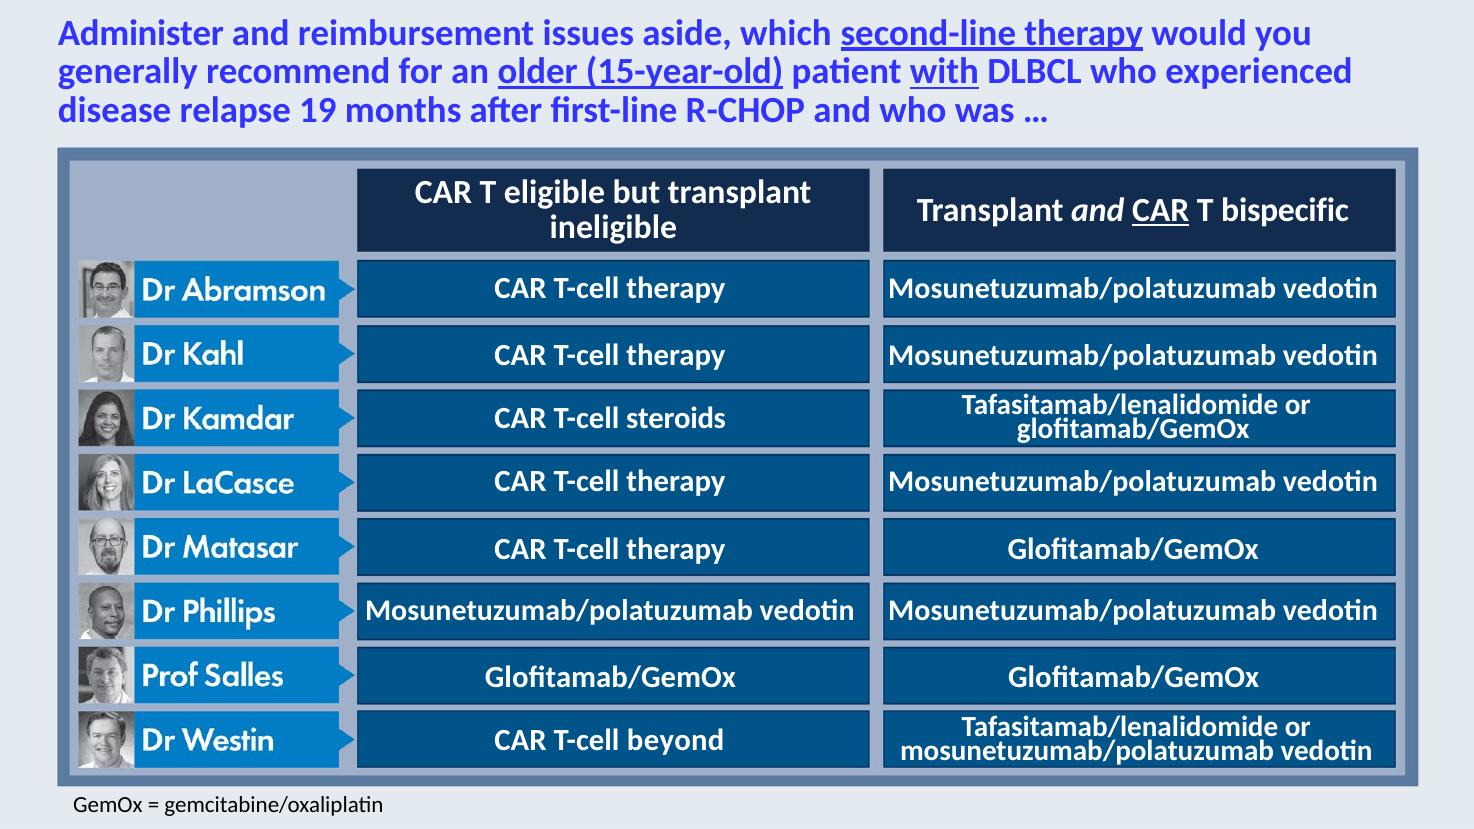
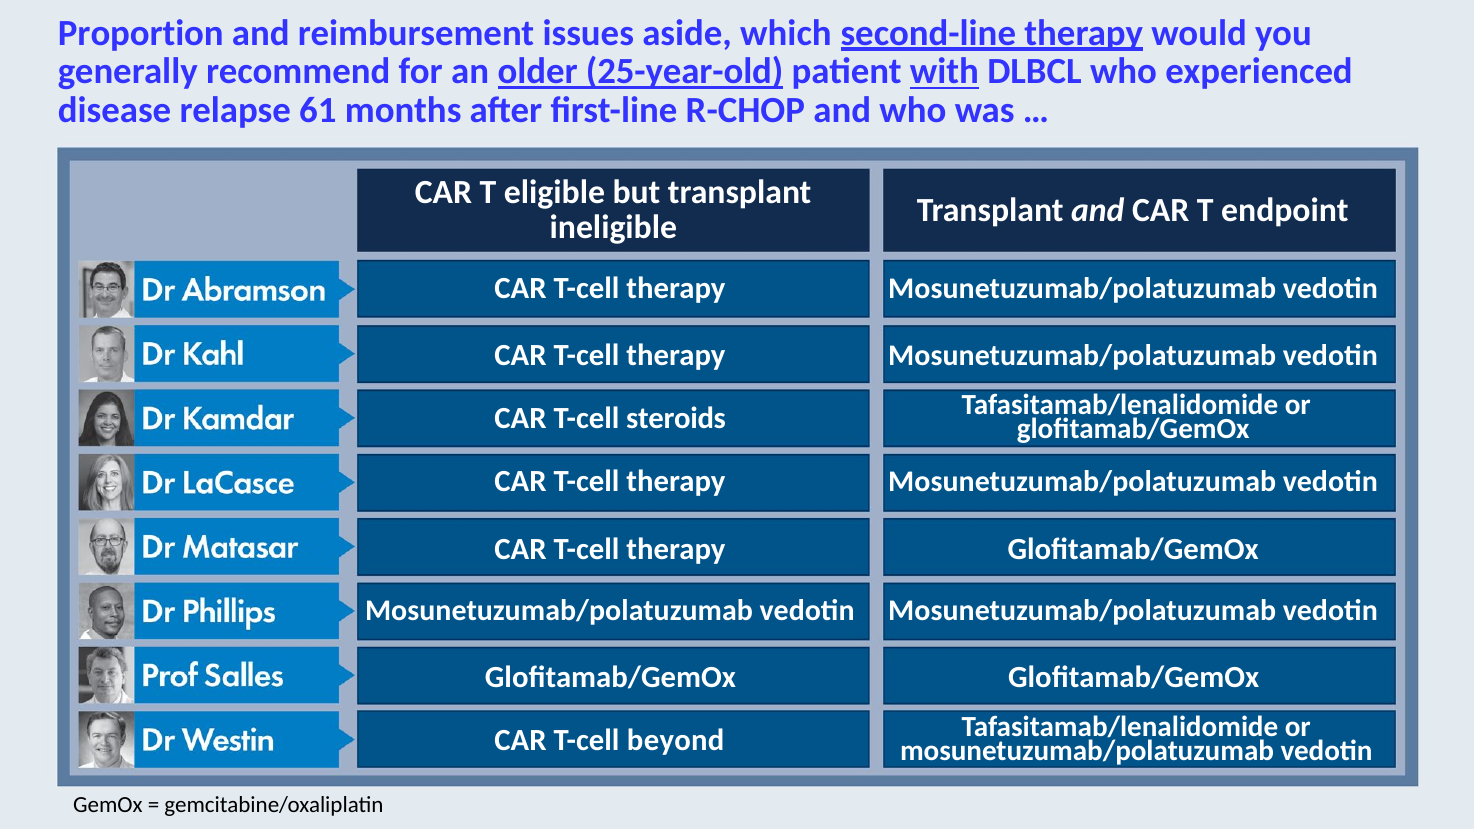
Administer: Administer -> Proportion (141, 33)
15-year-old: 15-year-old -> 25-year-old (685, 72)
19: 19 -> 61 (318, 111)
CAR underline: present -> none (1161, 210)
bispecific: bispecific -> endpoint (1285, 210)
